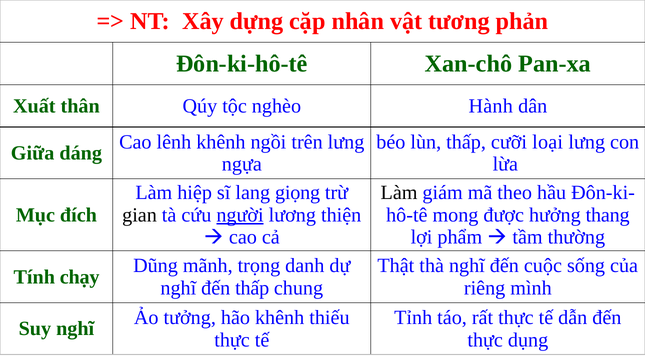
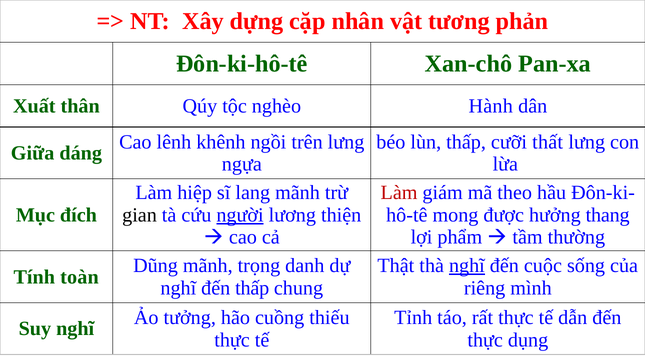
loại: loại -> thất (548, 142)
lang giọng: giọng -> mãnh (298, 193)
Làm colour: black -> red (399, 193)
nghĩ underline: none -> present (467, 266)
chạy: chạy -> toàn (79, 277)
hão khênh: khênh -> cuồng (280, 317)
